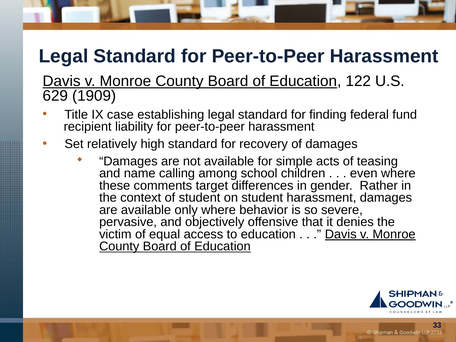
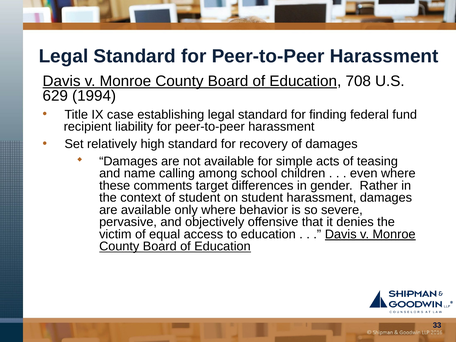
122: 122 -> 708 (358, 81)
1909: 1909 -> 1994 (94, 96)
